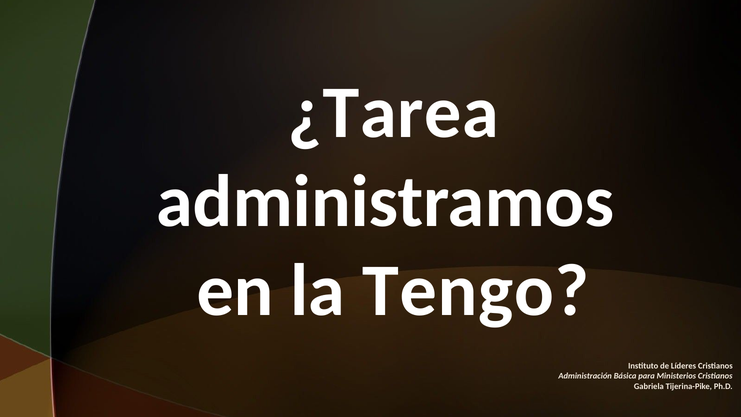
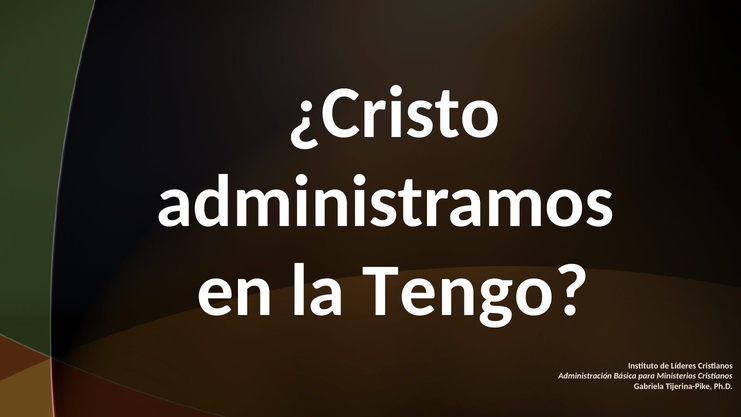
¿Tarea: ¿Tarea -> ¿Cristo (394, 113)
